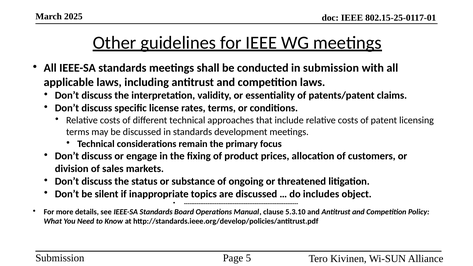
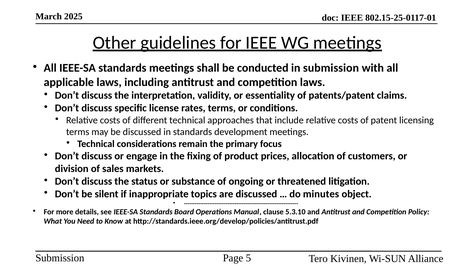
includes: includes -> minutes (321, 194)
